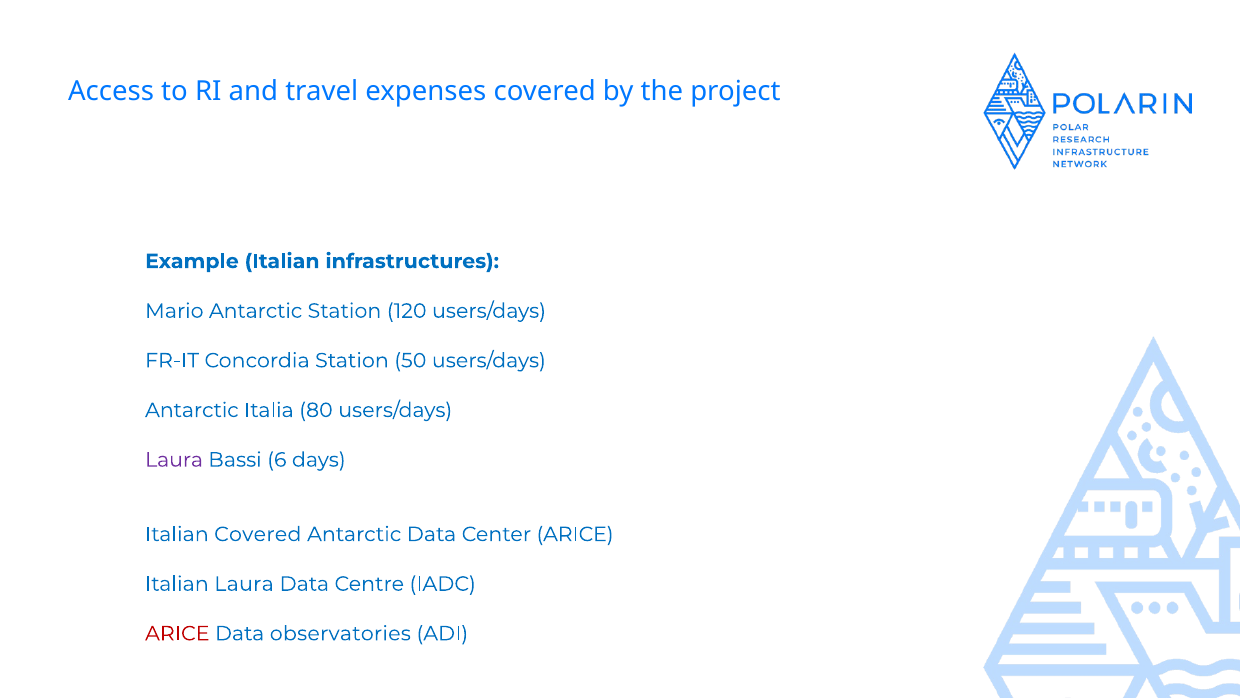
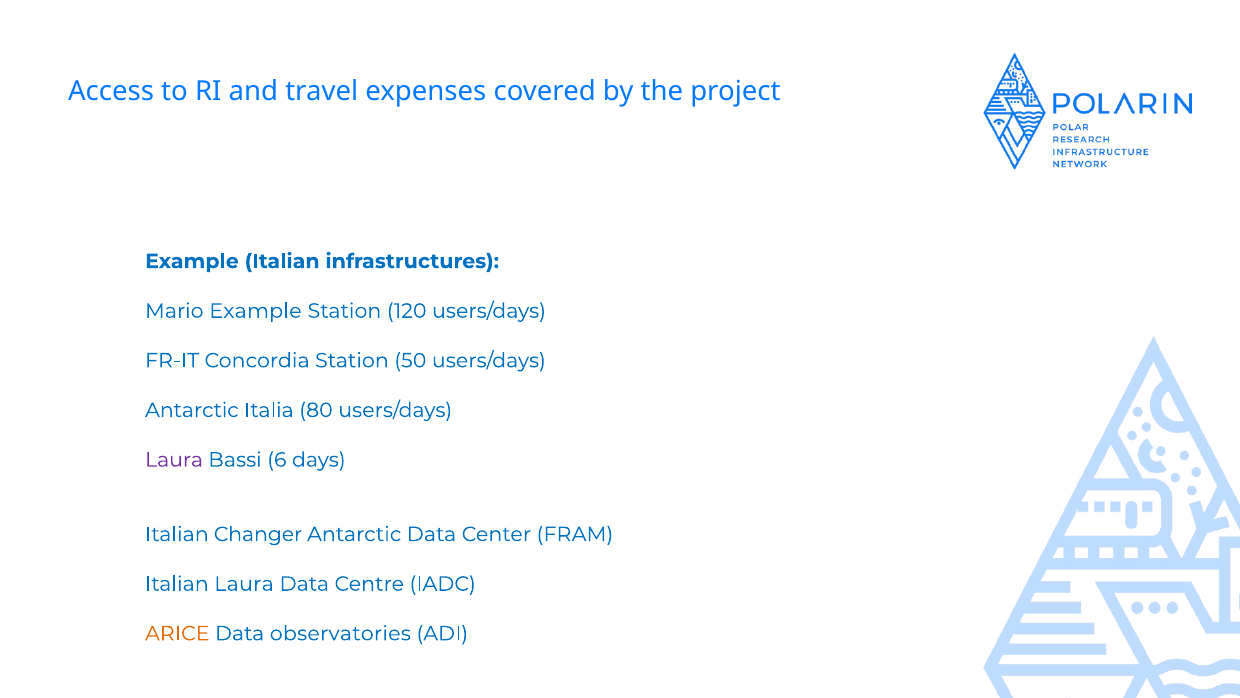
Mario Antarctic: Antarctic -> Example (255, 311)
Italian Covered: Covered -> Changer (258, 534)
Center ARICE: ARICE -> FRAM (575, 534)
ARICE colour: red -> orange (177, 633)
